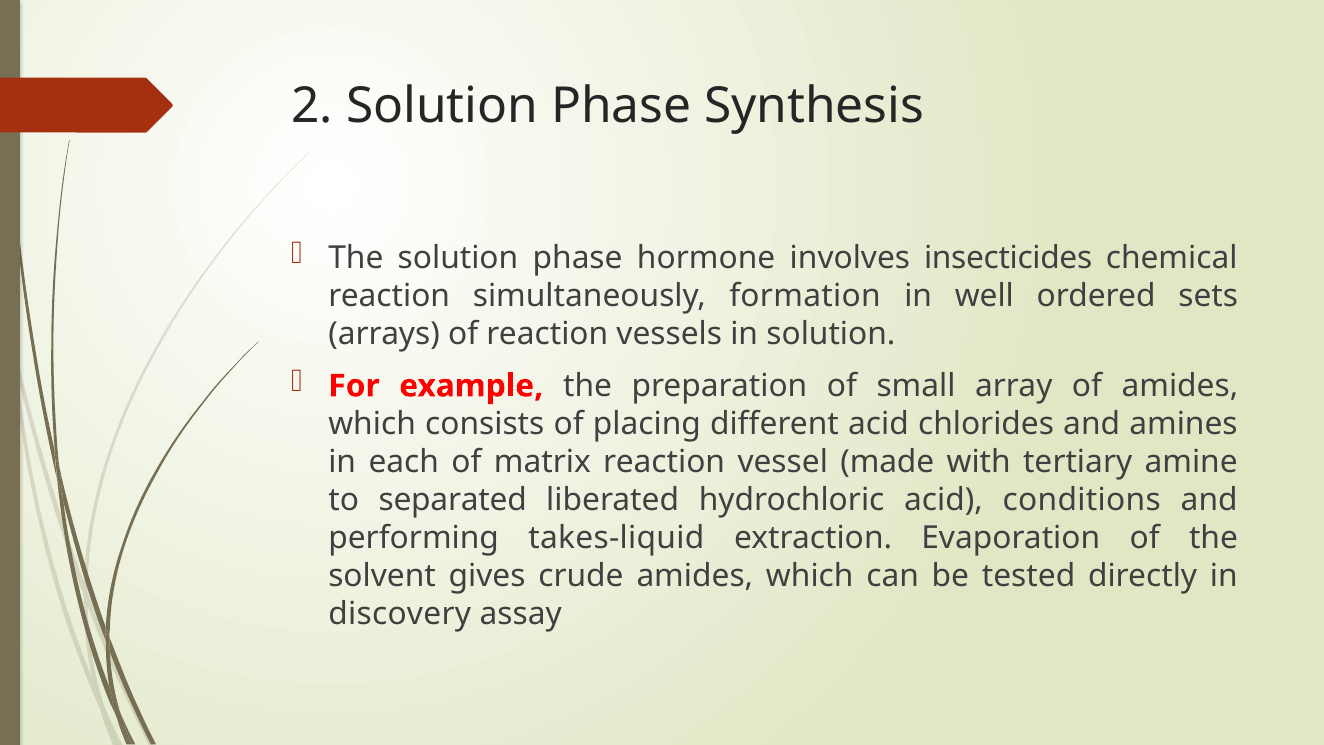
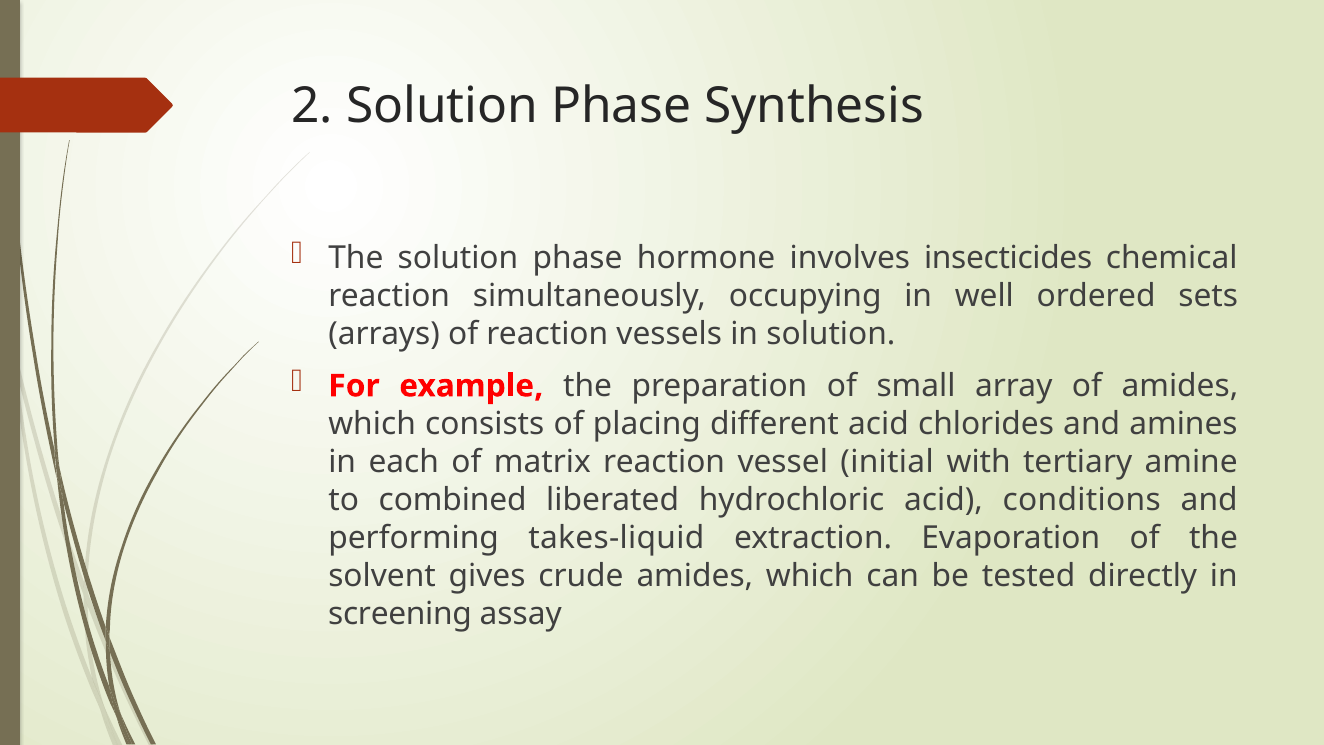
formation: formation -> occupying (805, 296)
made: made -> initial (887, 462)
separated: separated -> combined (453, 500)
discovery: discovery -> screening (400, 614)
